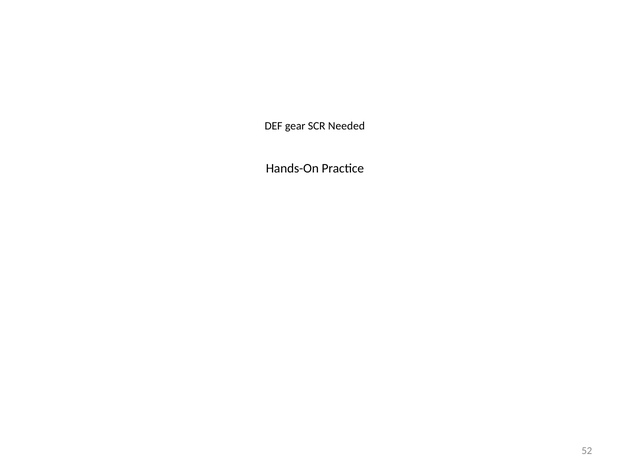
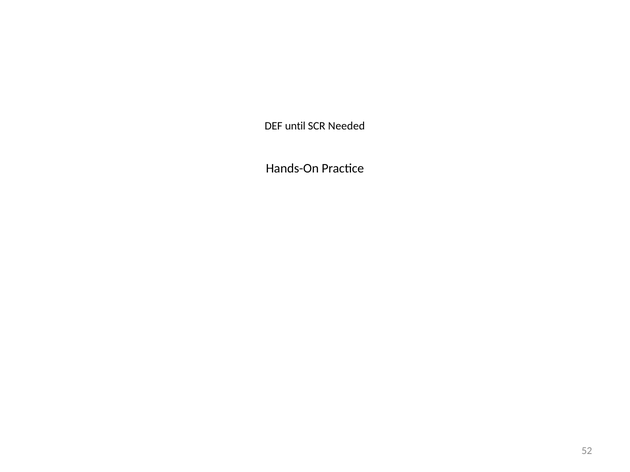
gear: gear -> until (295, 126)
